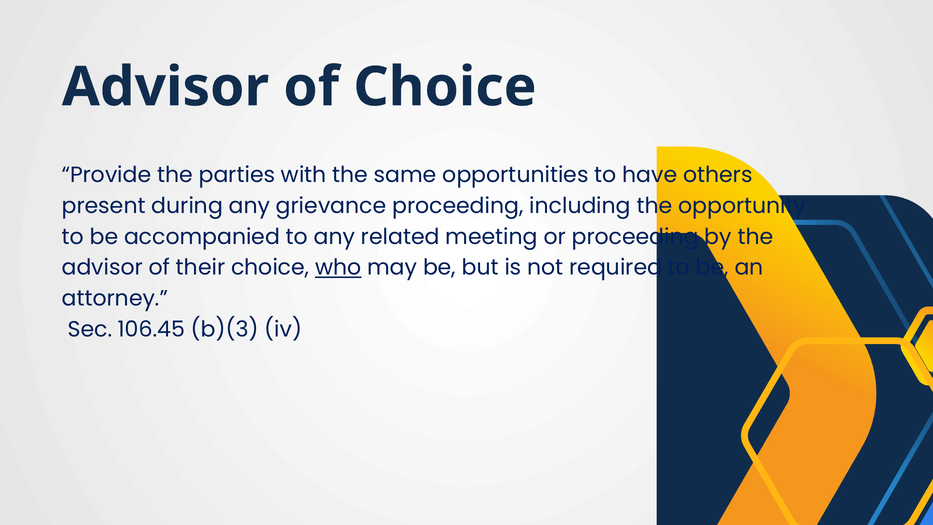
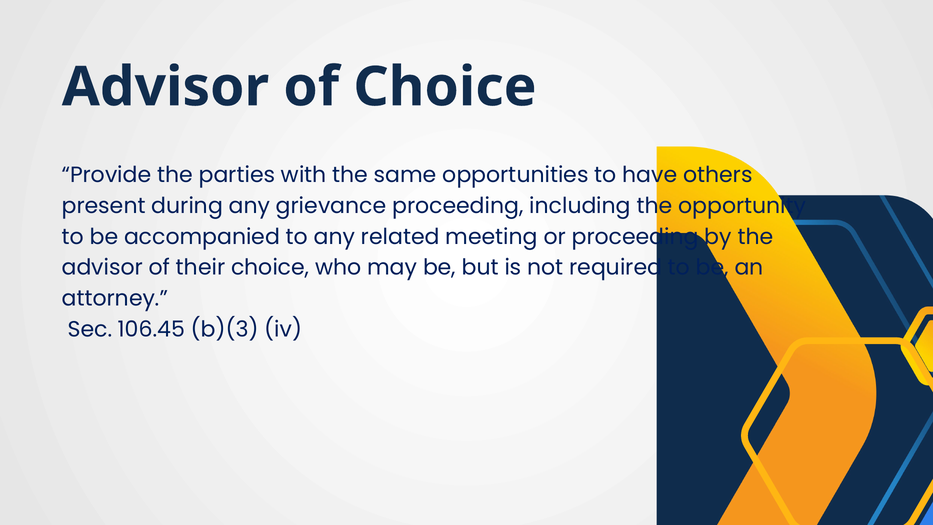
who underline: present -> none (338, 268)
